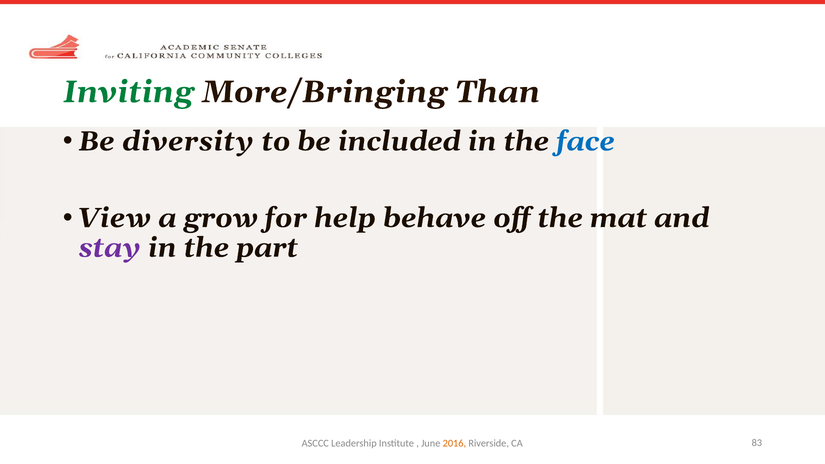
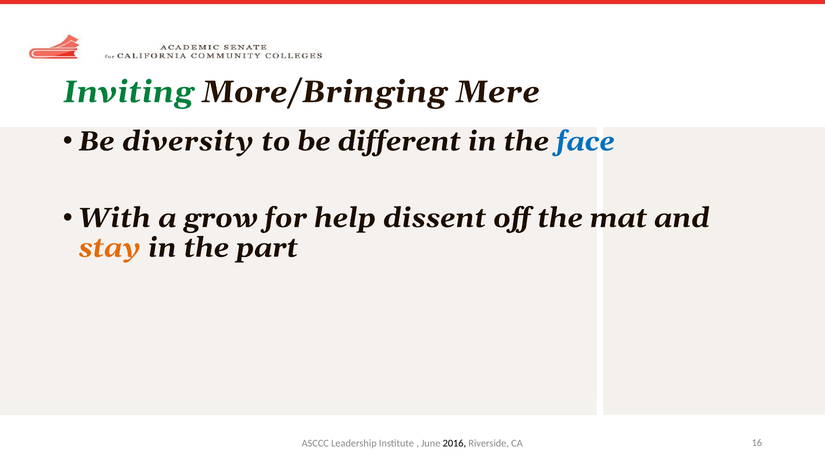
Than: Than -> Mere (498, 92)
included: included -> different (399, 141)
View: View -> With (115, 218)
behave: behave -> dissent (435, 218)
stay colour: purple -> orange (109, 248)
2016 colour: orange -> black (454, 443)
83: 83 -> 16 (757, 443)
